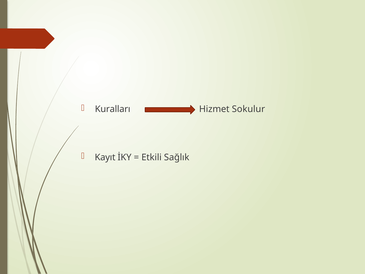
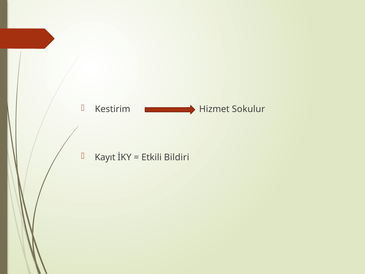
Kuralları: Kuralları -> Kestirim (113, 109)
Sağlık: Sağlık -> Bildiri (177, 157)
